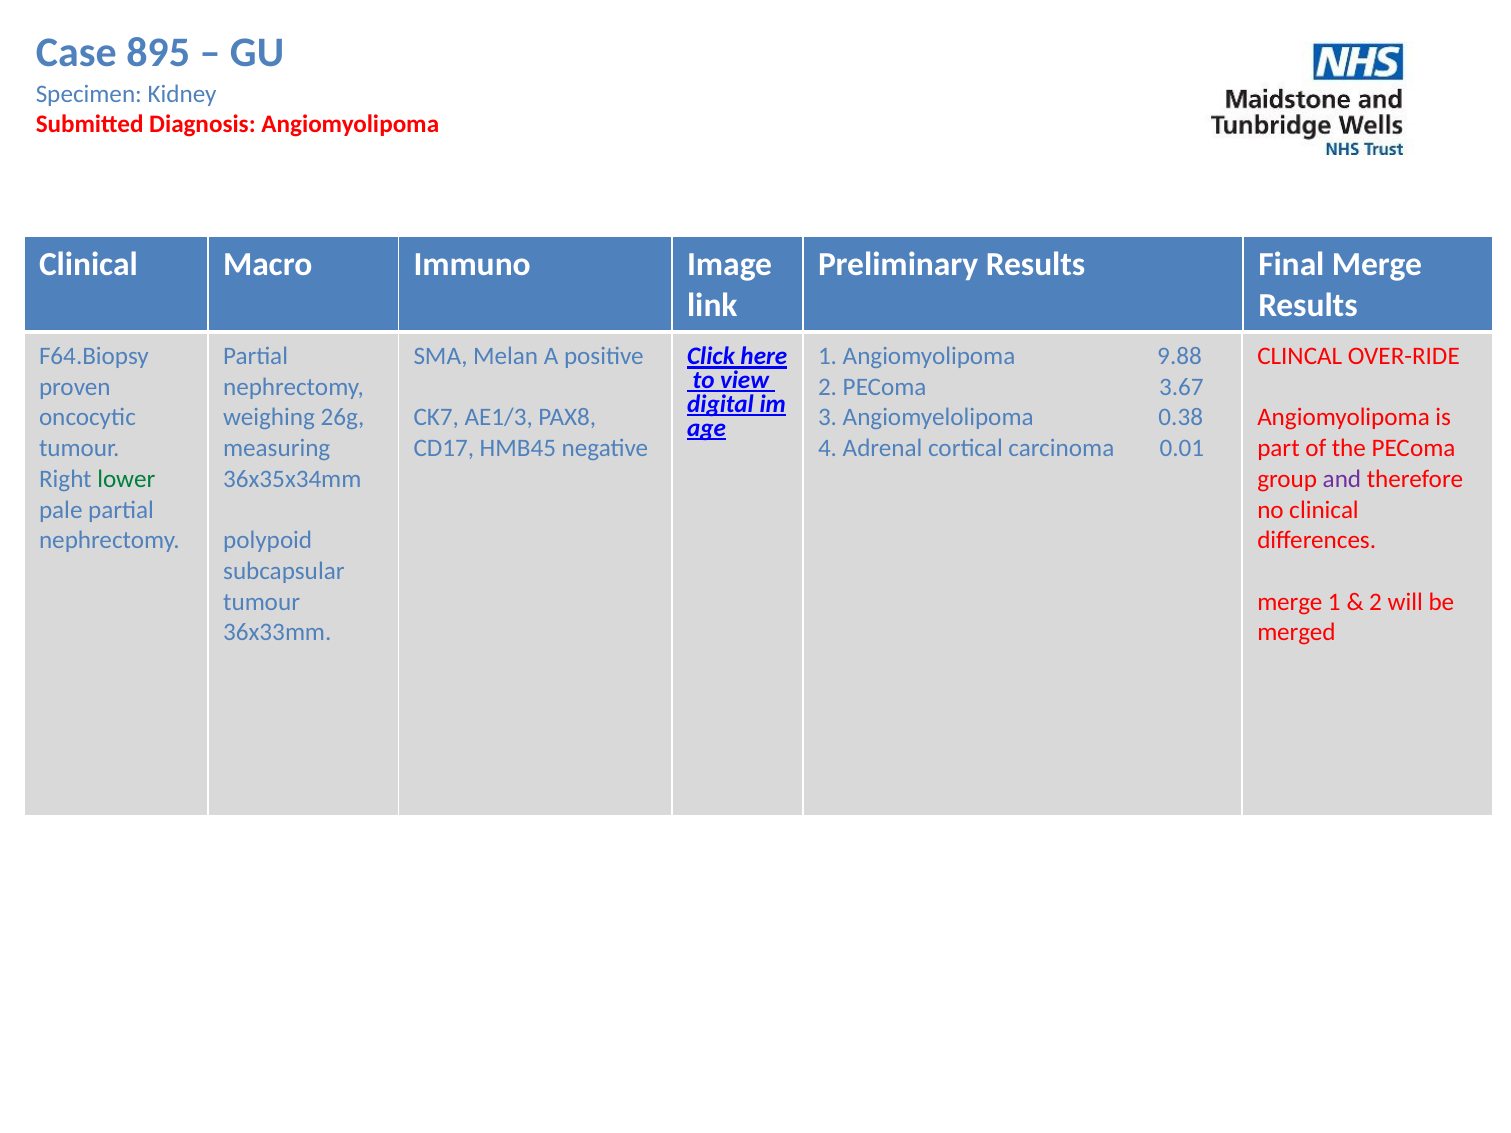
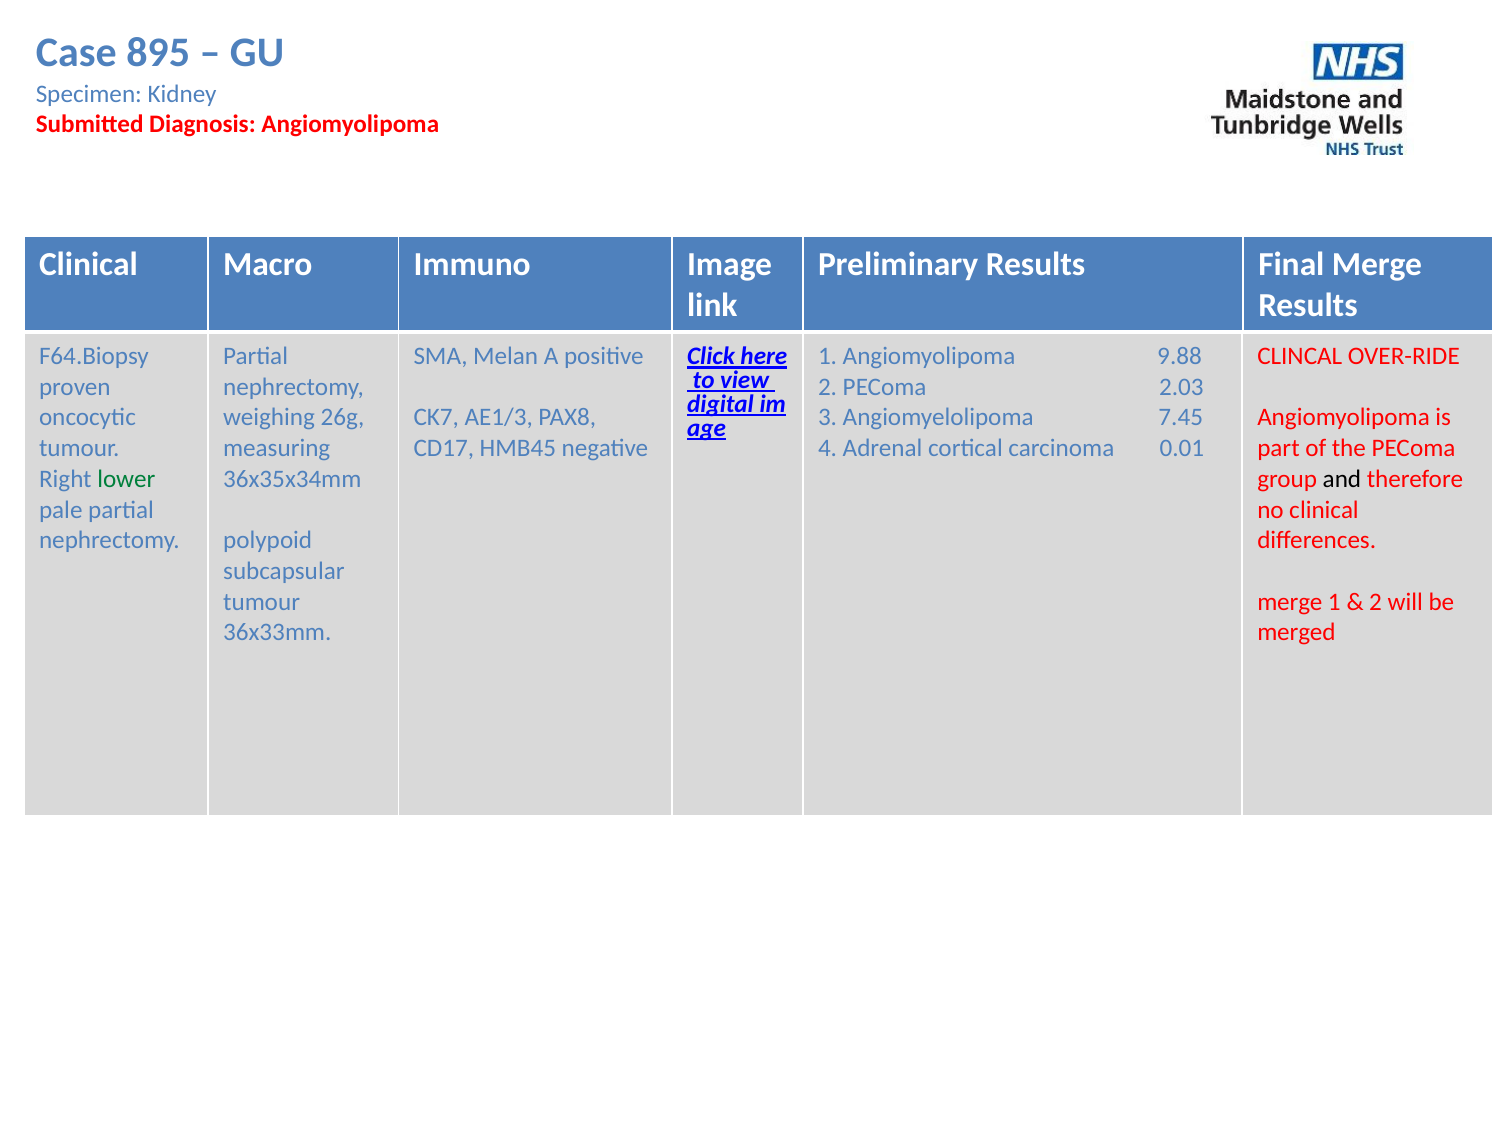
3.67: 3.67 -> 2.03 (1181, 387)
0.38: 0.38 -> 7.45 (1181, 418)
and colour: purple -> black (1342, 479)
